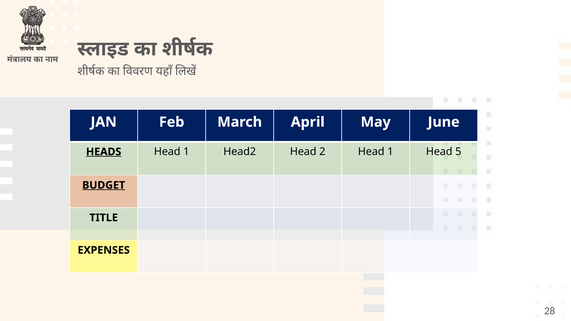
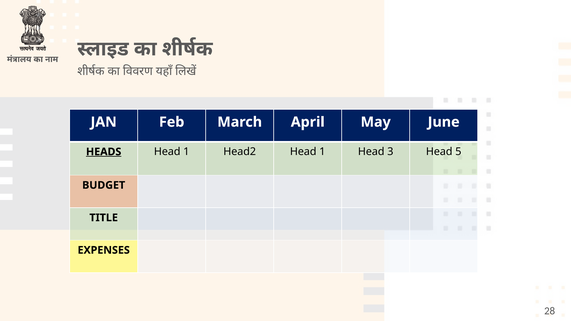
Head2 Head 2: 2 -> 1 (322, 152)
1: 1 -> 3 (390, 152)
BUDGET underline: present -> none (104, 185)
